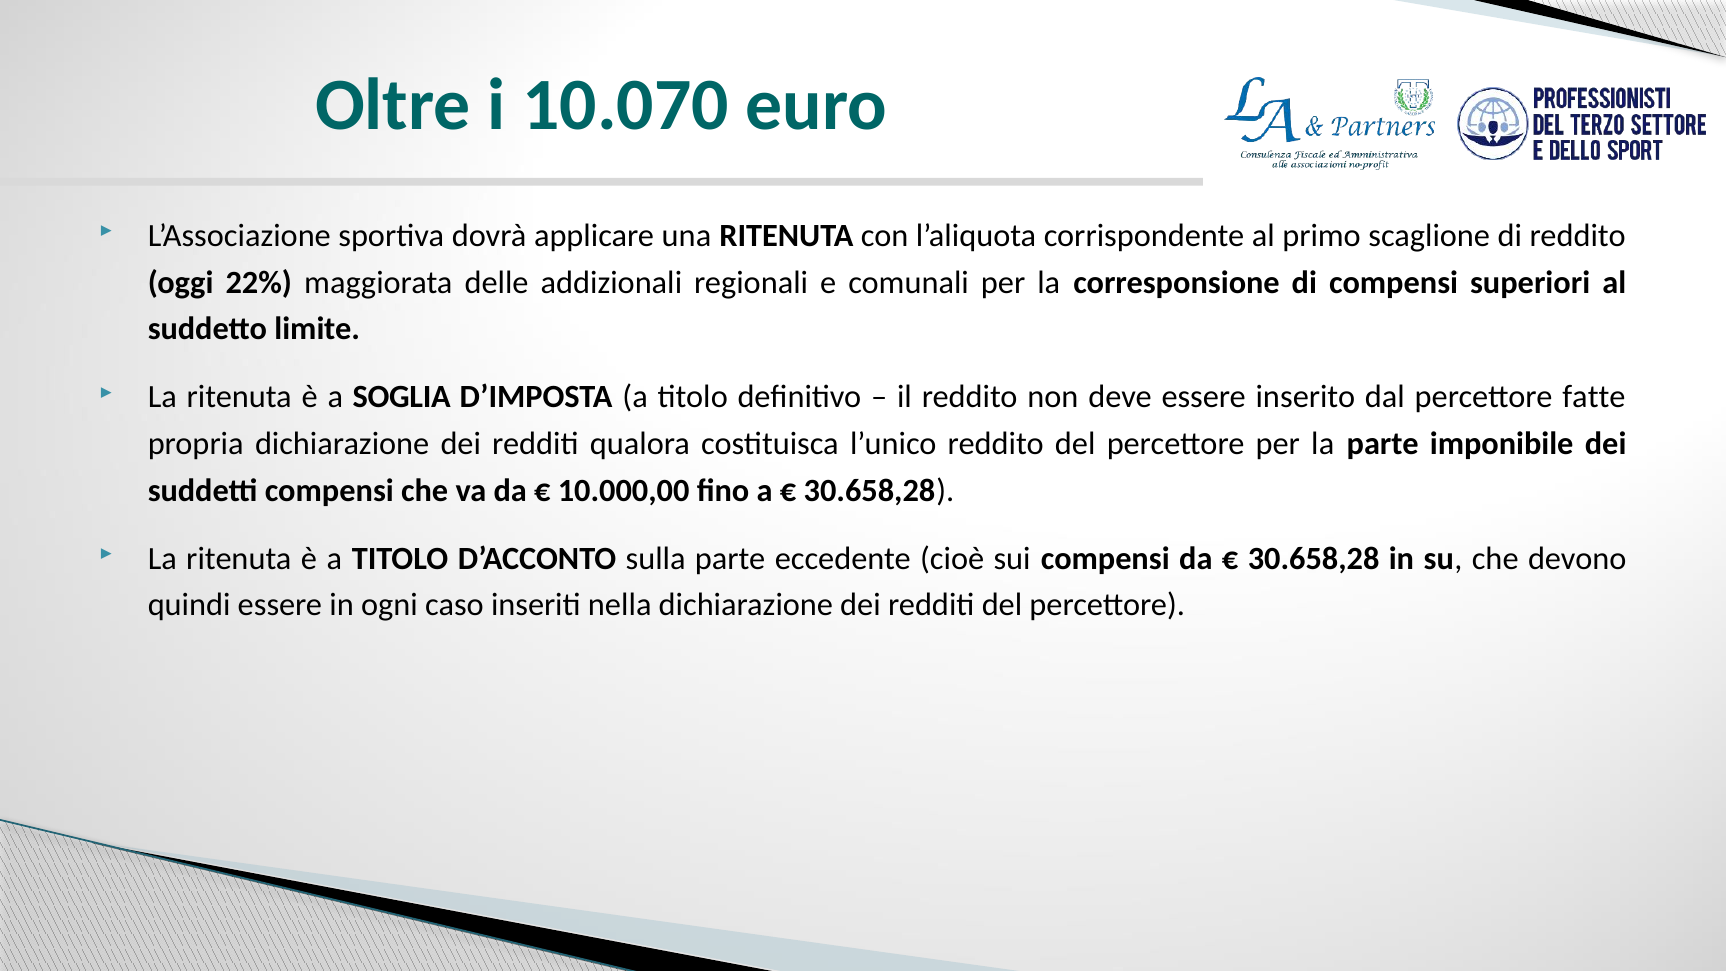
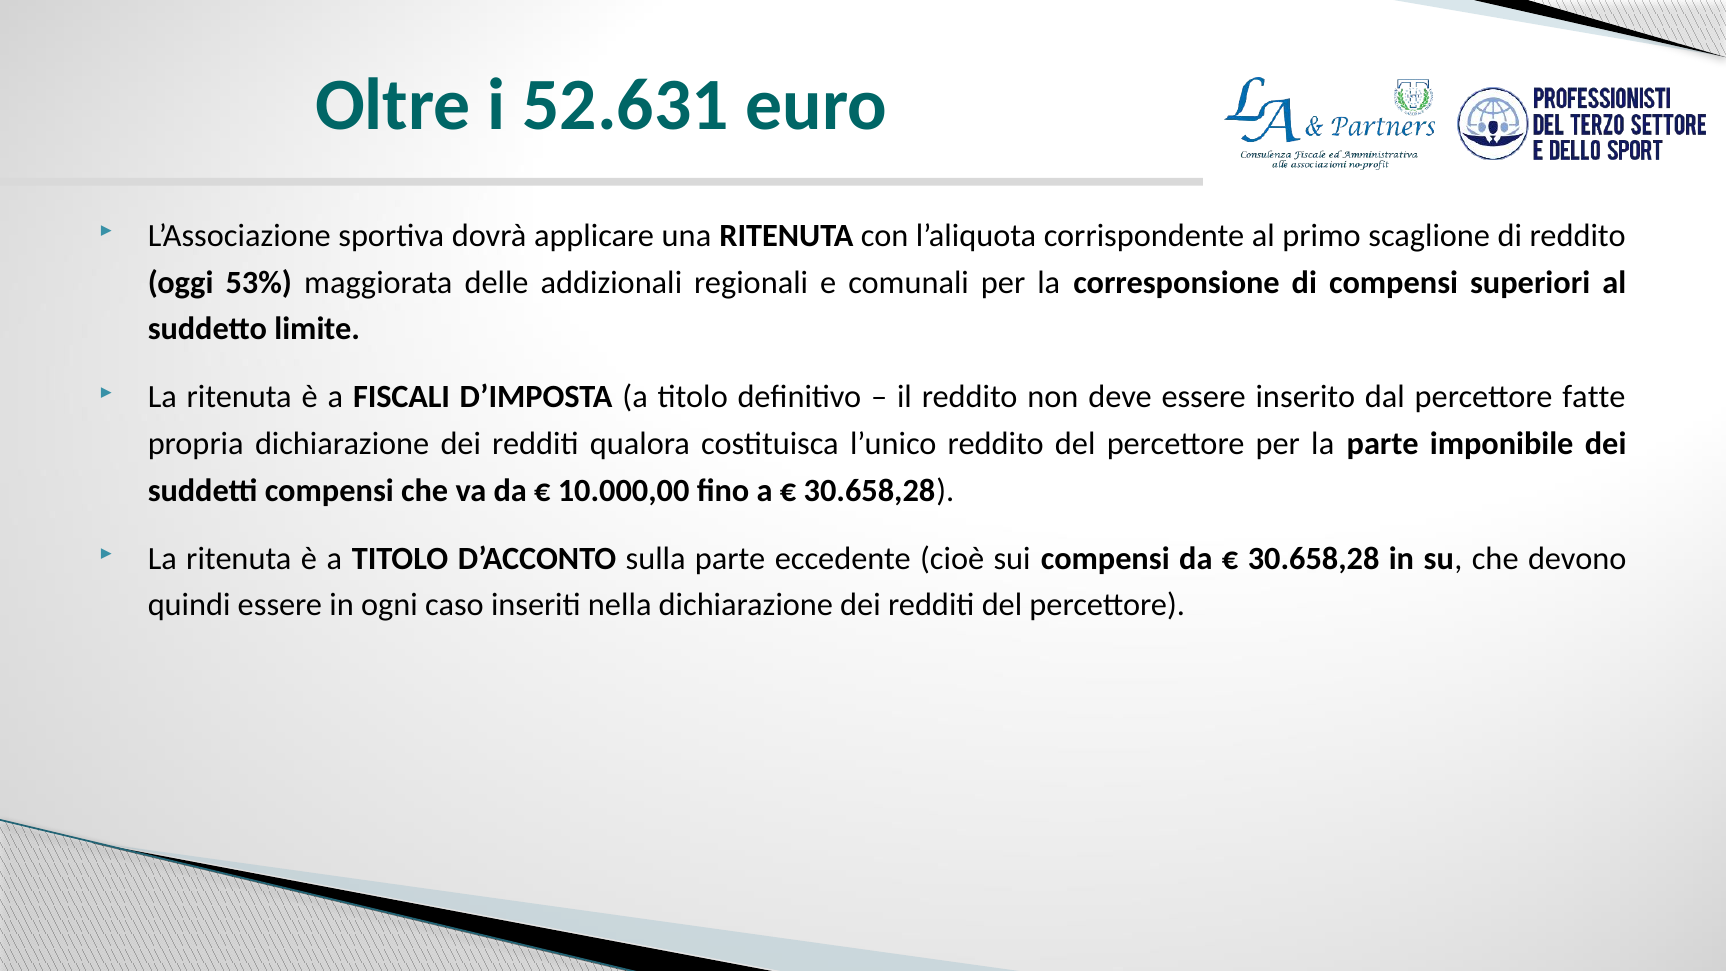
10.070: 10.070 -> 52.631 (626, 105)
22%: 22% -> 53% (259, 282)
SOGLIA: SOGLIA -> FISCALI (402, 397)
